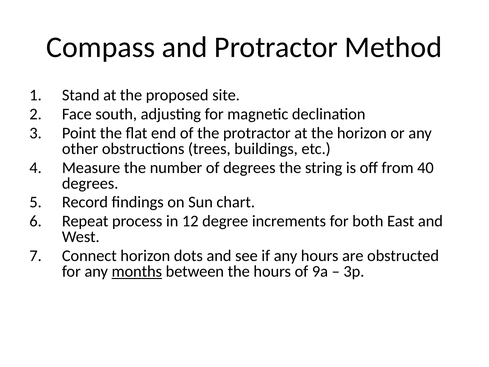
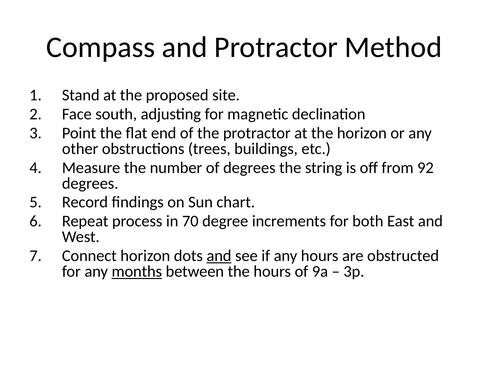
40: 40 -> 92 (425, 168)
12: 12 -> 70 (190, 221)
and underline: none -> present (219, 256)
